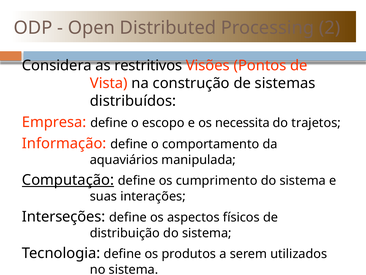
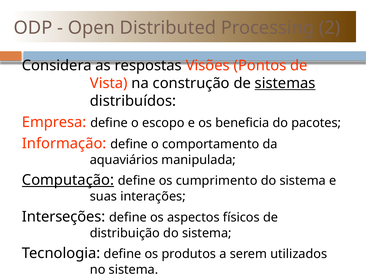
restritivos: restritivos -> respostas (148, 65)
sistemas underline: none -> present (285, 83)
necessita: necessita -> beneficia (242, 123)
trajetos: trajetos -> pacotes (316, 123)
